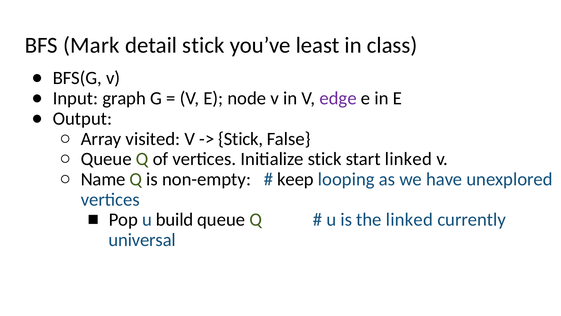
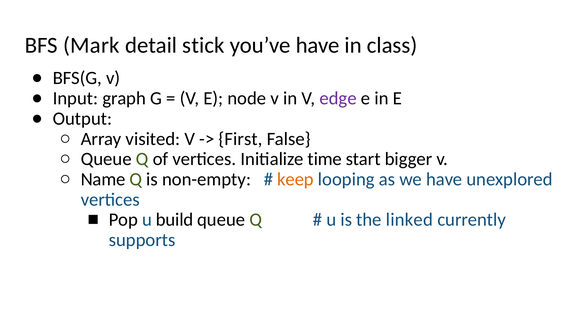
you’ve least: least -> have (318, 45)
Stick: Stick -> First (241, 139)
Initialize stick: stick -> time (325, 159)
start linked: linked -> bigger (409, 159)
keep colour: black -> orange (296, 179)
universal: universal -> supports (142, 240)
